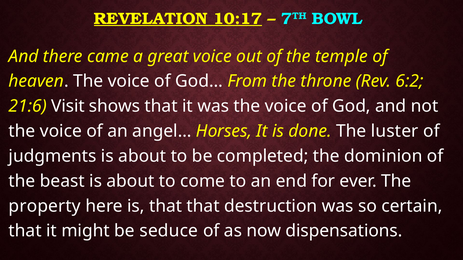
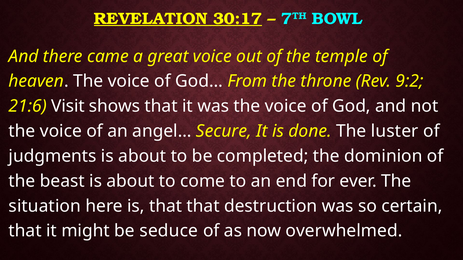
10:17: 10:17 -> 30:17 (238, 19)
6:2: 6:2 -> 9:2 (410, 81)
Horses: Horses -> Secure (224, 131)
property: property -> situation (45, 206)
dispensations: dispensations -> overwhelmed (344, 231)
